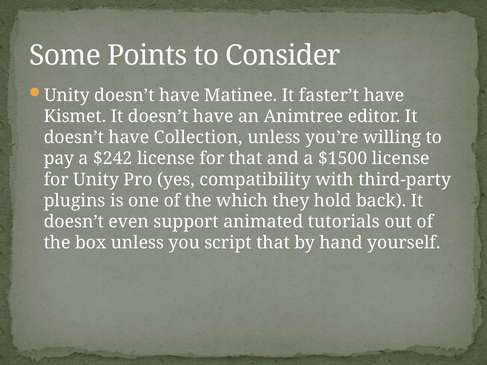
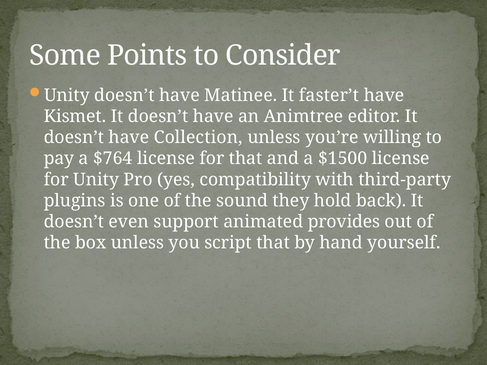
$242: $242 -> $764 (113, 159)
which: which -> sound (242, 201)
tutorials: tutorials -> provides (344, 222)
